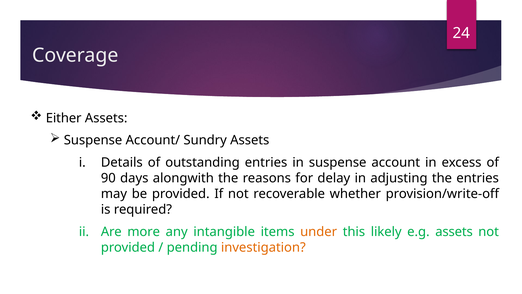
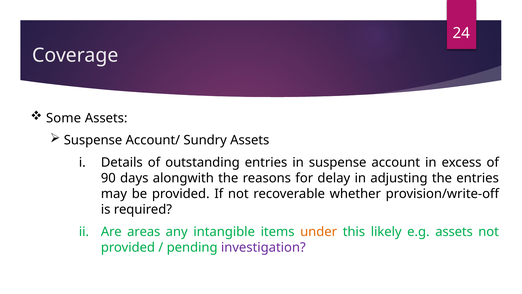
Either: Either -> Some (64, 118)
more: more -> areas (144, 232)
investigation colour: orange -> purple (263, 247)
